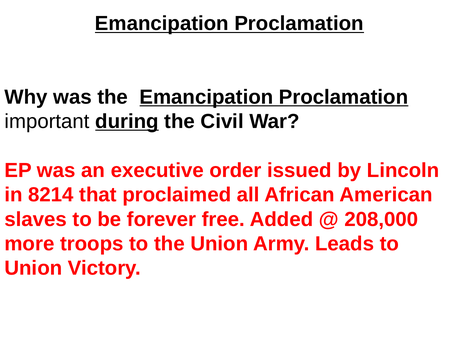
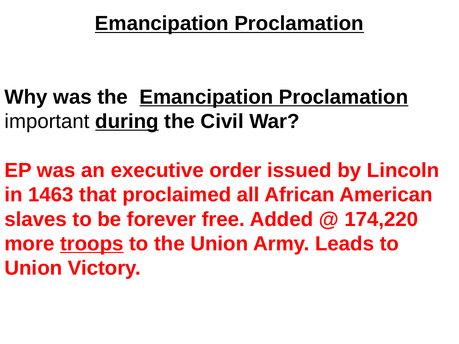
8214: 8214 -> 1463 (51, 195)
208,000: 208,000 -> 174,220 (381, 219)
troops underline: none -> present (92, 244)
